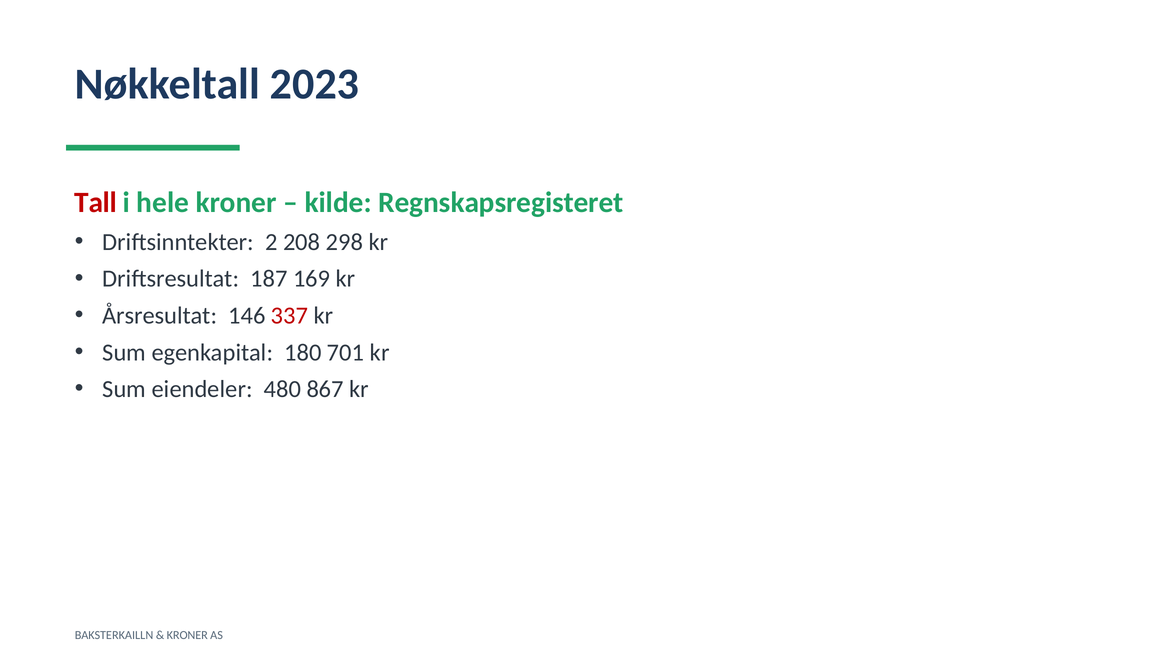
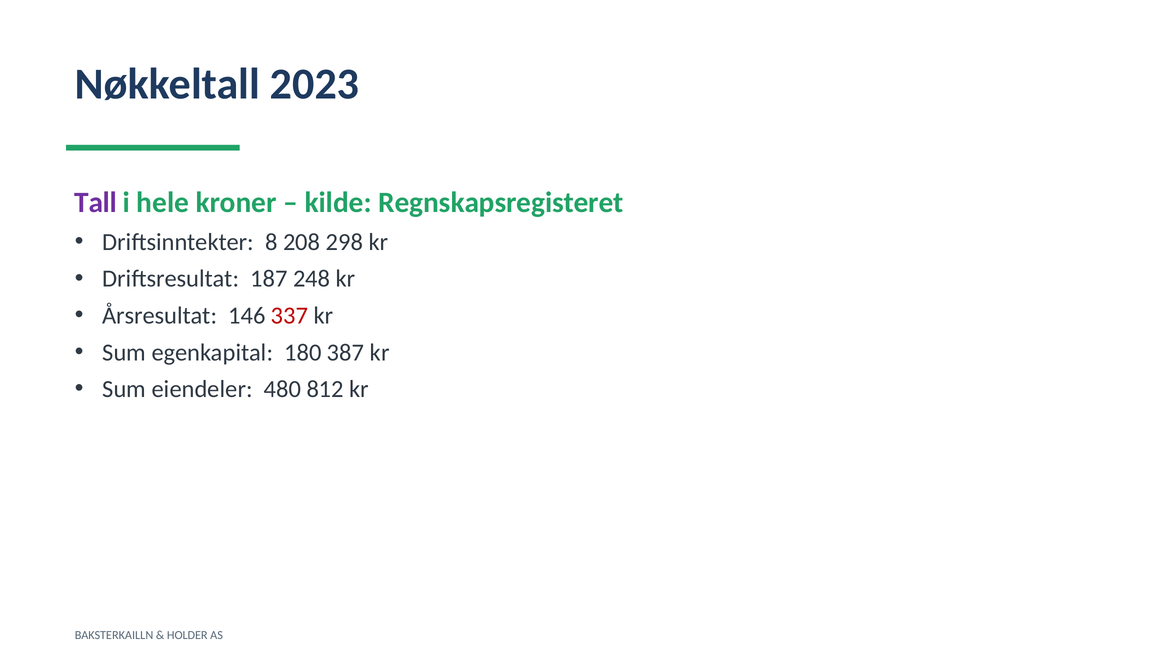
Tall colour: red -> purple (96, 202)
2: 2 -> 8 (271, 242)
169: 169 -> 248 (312, 279)
701: 701 -> 387 (346, 352)
867: 867 -> 812 (325, 389)
KRONER: KRONER -> HOLDER (187, 635)
